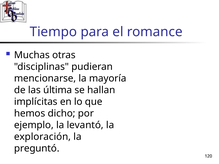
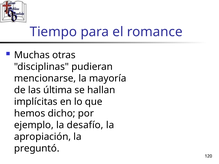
levantó: levantó -> desafío (85, 125)
exploración: exploración -> apropiación (43, 137)
